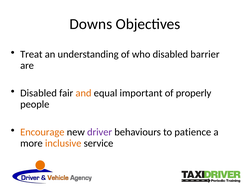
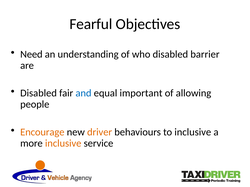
Downs: Downs -> Fearful (91, 24)
Treat: Treat -> Need (31, 54)
and colour: orange -> blue (83, 93)
properly: properly -> allowing (194, 93)
driver colour: purple -> orange (100, 132)
to patience: patience -> inclusive (193, 132)
